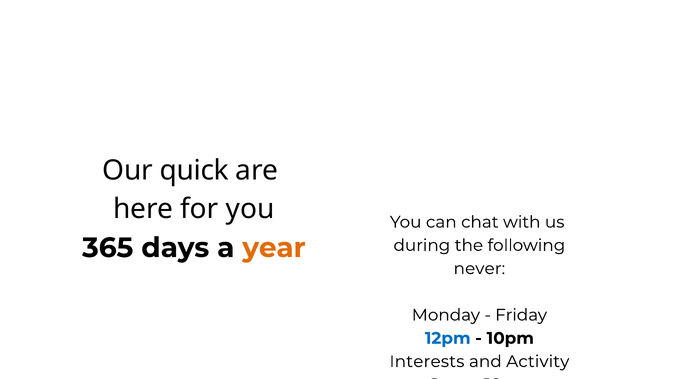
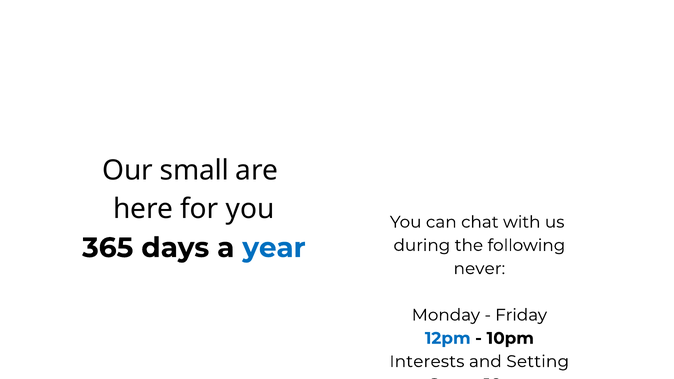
quick: quick -> small (194, 170)
year colour: orange -> blue (274, 248)
Activity: Activity -> Setting (538, 362)
